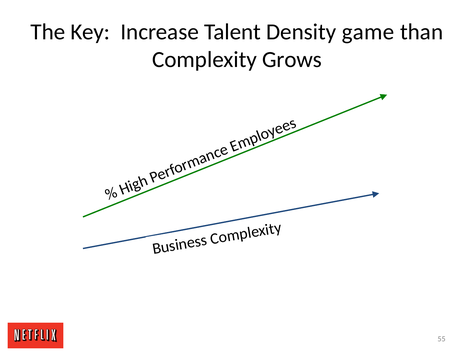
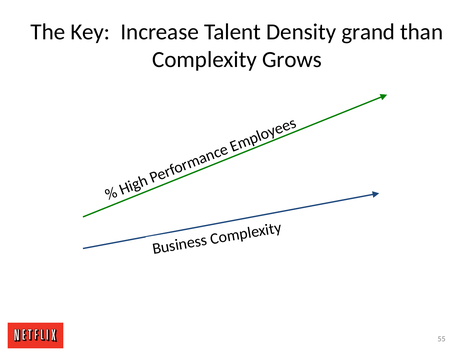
game: game -> grand (368, 32)
